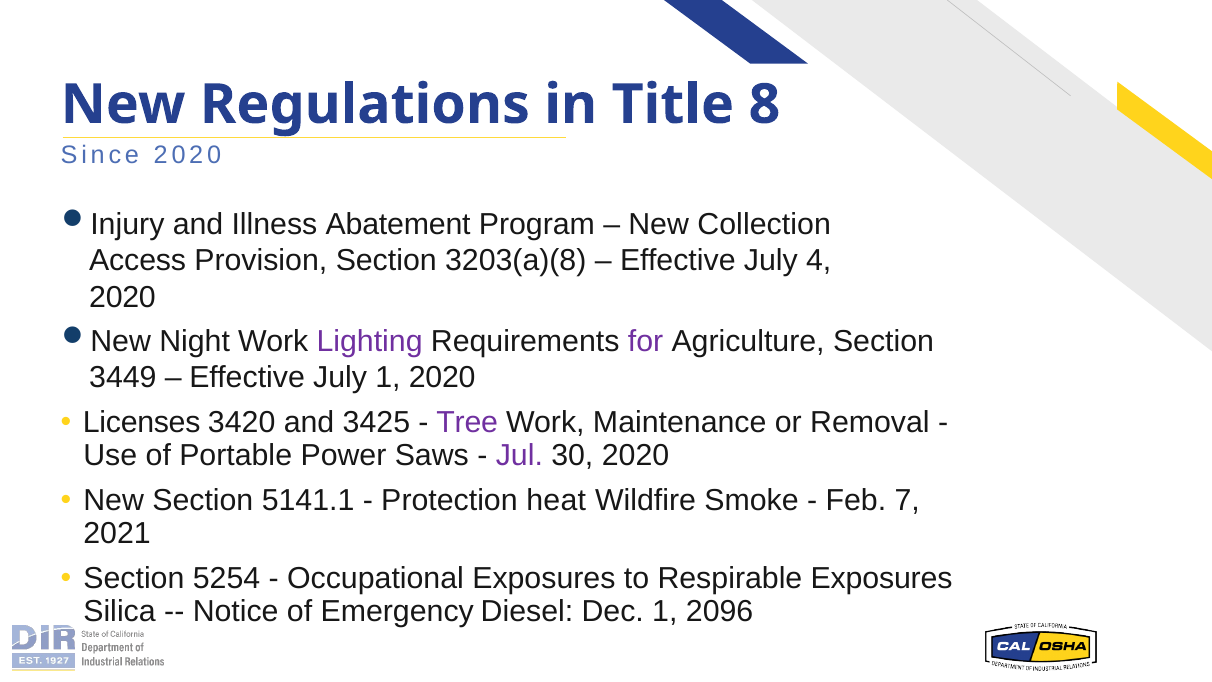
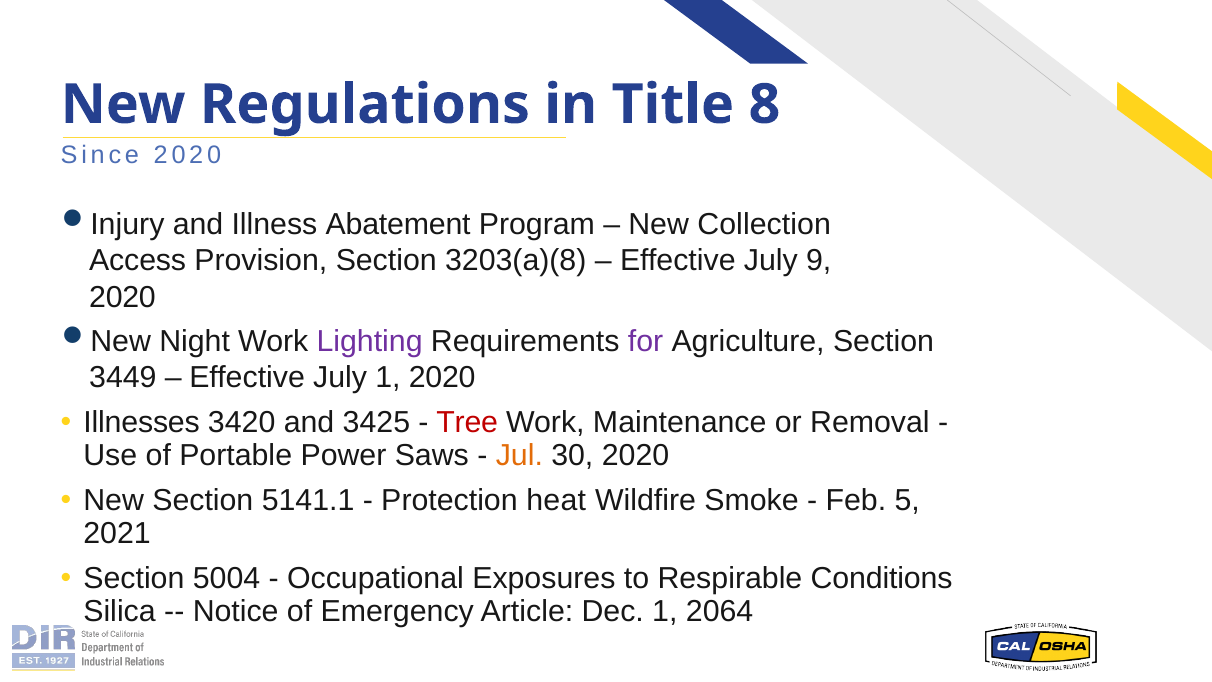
4: 4 -> 9 (819, 261)
Licenses: Licenses -> Illnesses (142, 422)
Tree colour: purple -> red (467, 422)
Jul colour: purple -> orange (519, 455)
7: 7 -> 5 (907, 500)
5254: 5254 -> 5004 (226, 578)
Respirable Exposures: Exposures -> Conditions (882, 578)
Diesel: Diesel -> Article (527, 611)
2096: 2096 -> 2064 (720, 611)
